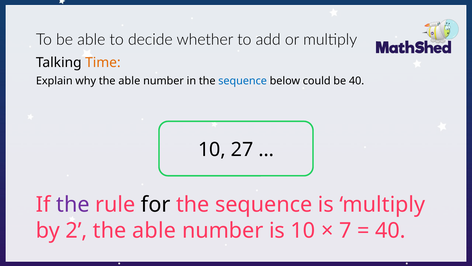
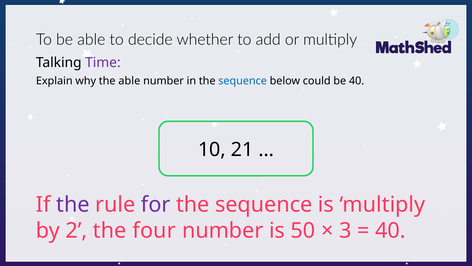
Time colour: orange -> purple (103, 63)
27: 27 -> 21 (242, 149)
for colour: black -> purple (156, 204)
2 the able: able -> four (154, 230)
is 10: 10 -> 50 (303, 230)
7: 7 -> 3 (345, 230)
